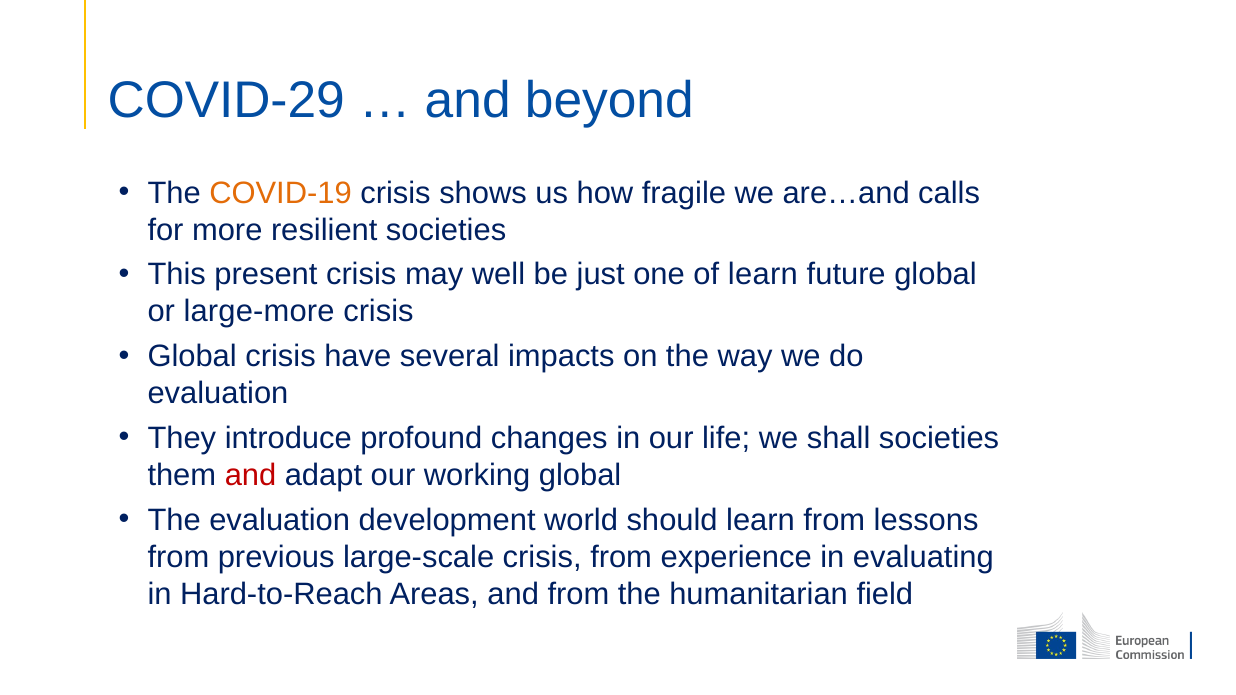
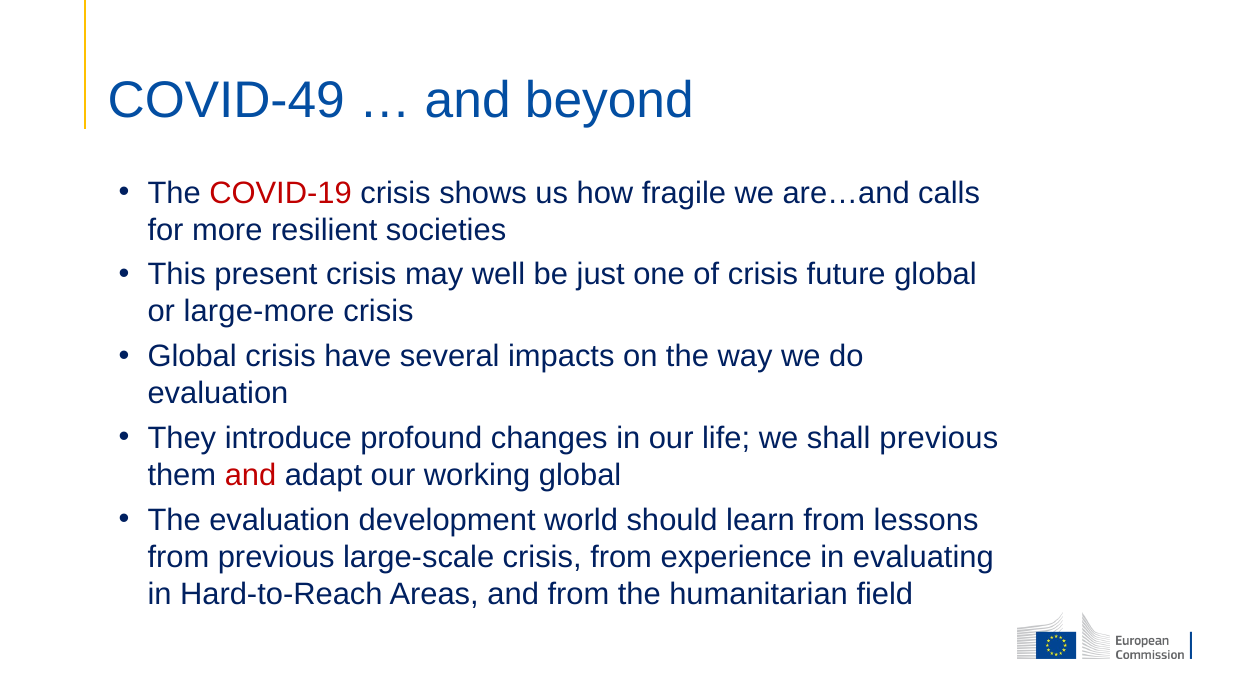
COVID-29: COVID-29 -> COVID-49 (226, 100)
COVID-19 colour: orange -> red (281, 193)
of learn: learn -> crisis (763, 275)
shall societies: societies -> previous (939, 439)
